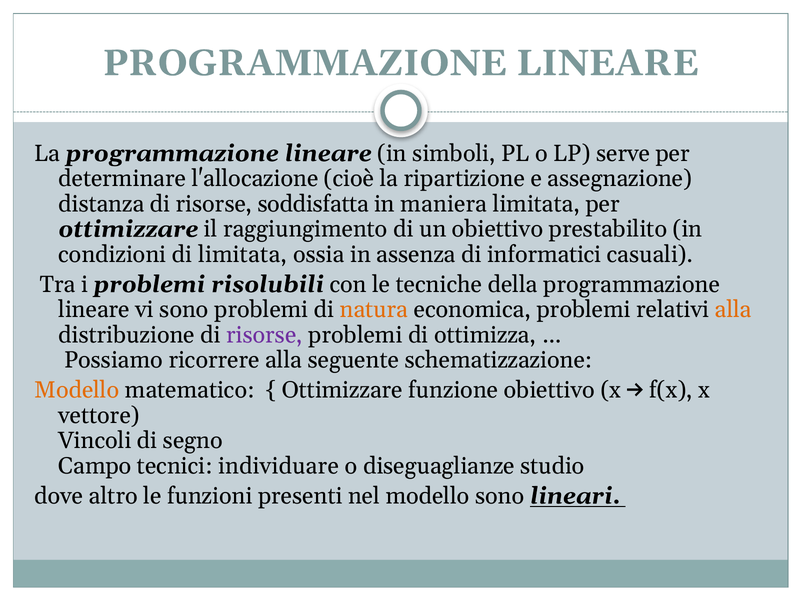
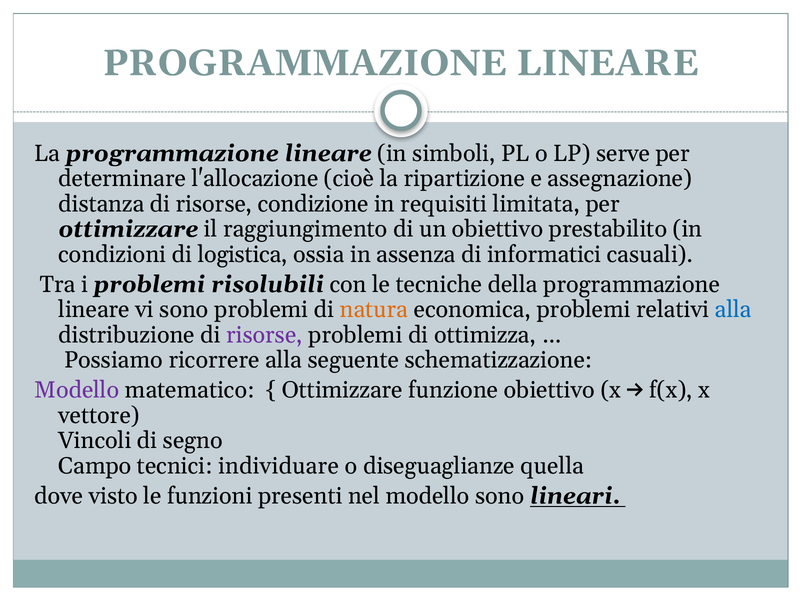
soddisfatta: soddisfatta -> condizione (313, 204)
maniera: maniera -> requisiti (444, 204)
di limitata: limitata -> logistica (243, 255)
alla colour: orange -> blue (733, 310)
Modello colour: orange -> purple (77, 391)
studio: studio -> quella (552, 466)
altro: altro -> visto (113, 496)
